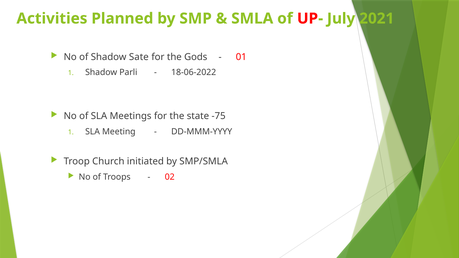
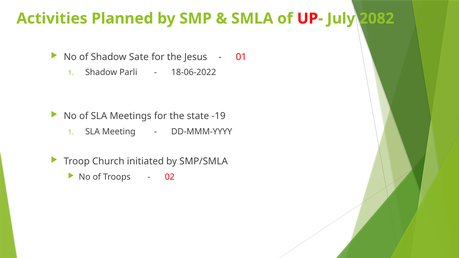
2021: 2021 -> 2082 (377, 18)
Gods: Gods -> Jesus (196, 57)
-75: -75 -> -19 (219, 116)
